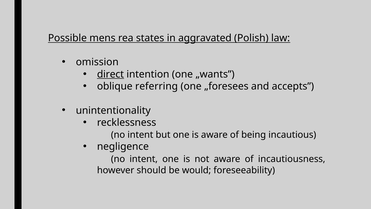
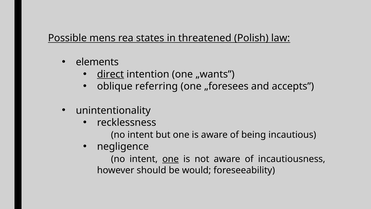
aggravated: aggravated -> threatened (205, 38)
omission: omission -> elements (97, 62)
one underline: none -> present (171, 159)
